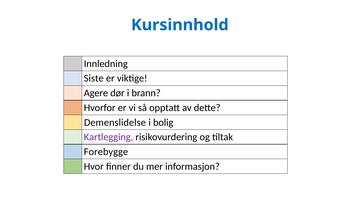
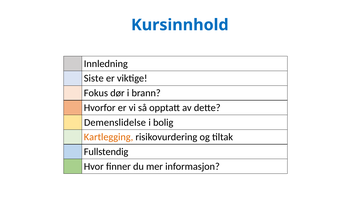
Agere: Agere -> Fokus (96, 93)
Kartlegging colour: purple -> orange (109, 137)
Forebygge: Forebygge -> Fullstendig (106, 152)
